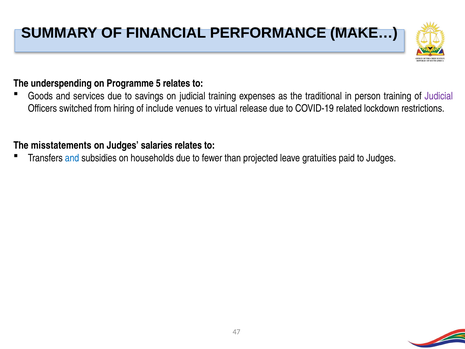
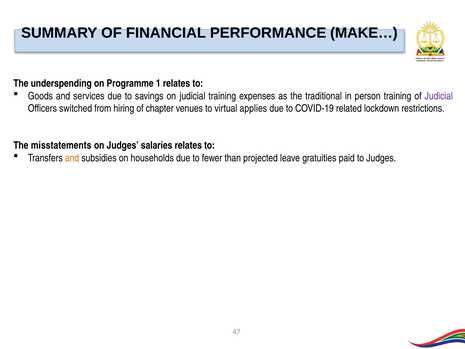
5: 5 -> 1 (158, 83)
include: include -> chapter (160, 108)
release: release -> applies (253, 108)
and colour: blue -> orange (72, 158)
